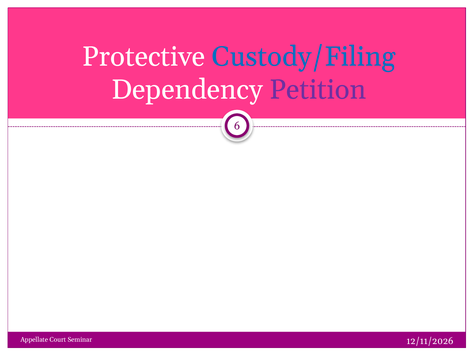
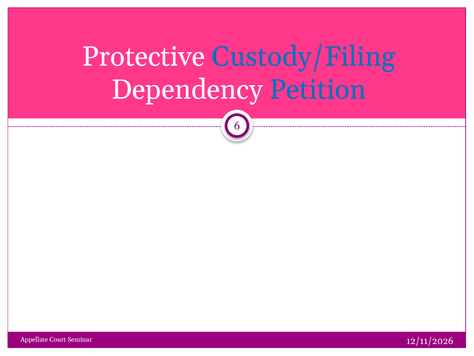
Petition colour: purple -> blue (318, 90)
